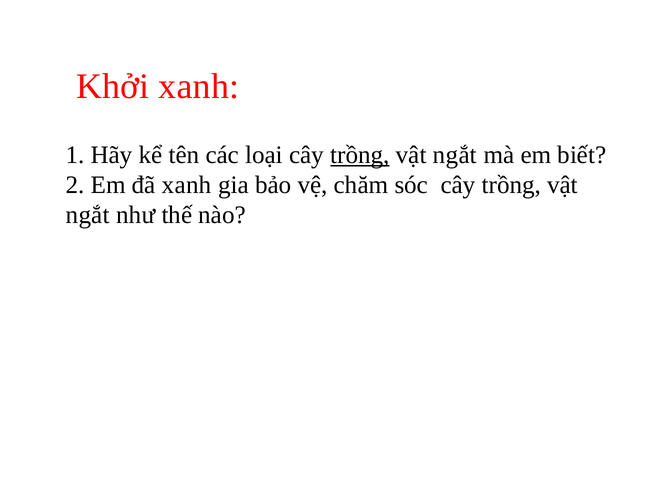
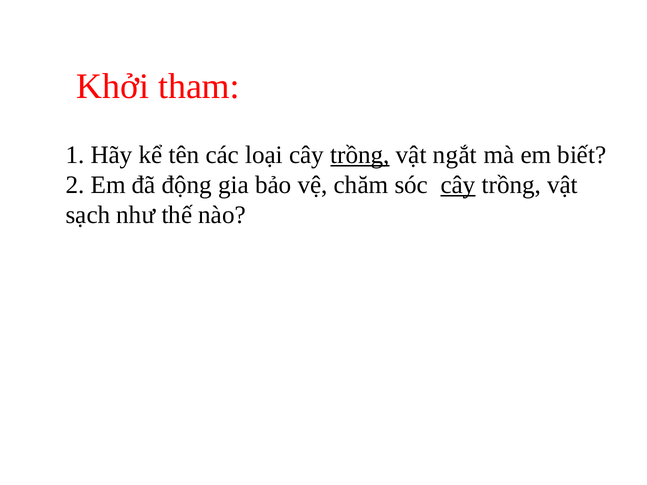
Khởi xanh: xanh -> tham (199, 87)
đã xanh: xanh -> động (187, 185)
cây underline: none -> present (458, 185)
ngắt: ngắt -> sạch (88, 215)
